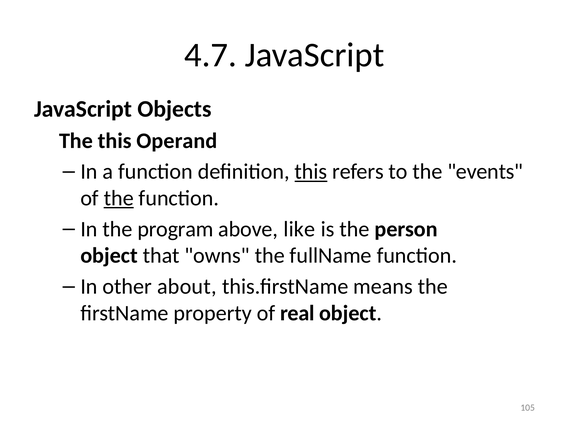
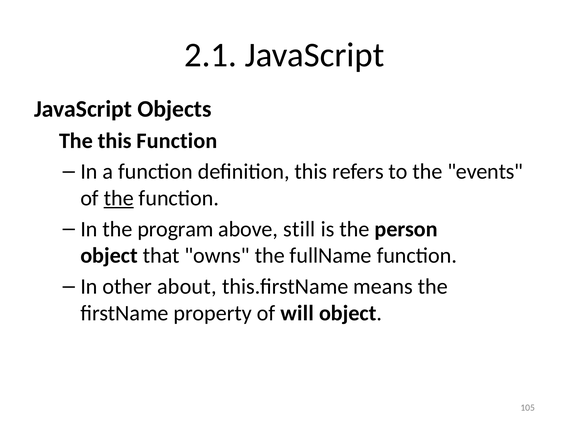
4.7: 4.7 -> 2.1 (211, 55)
this Operand: Operand -> Function (177, 141)
this underline: present -> none (311, 172)
like: like -> still (299, 229)
real: real -> will (297, 313)
